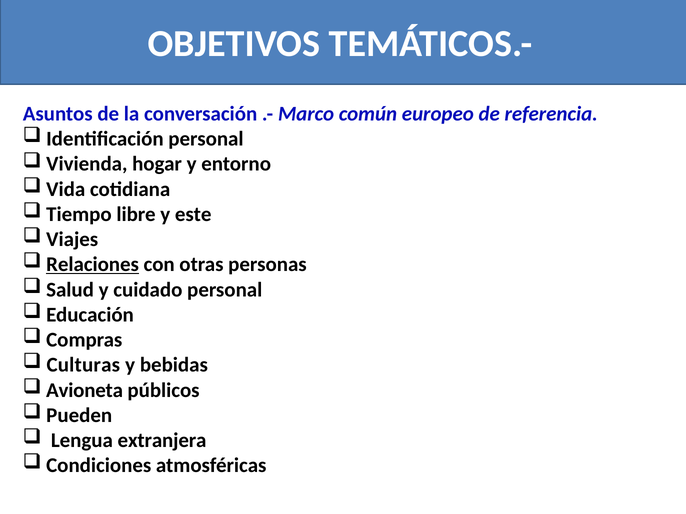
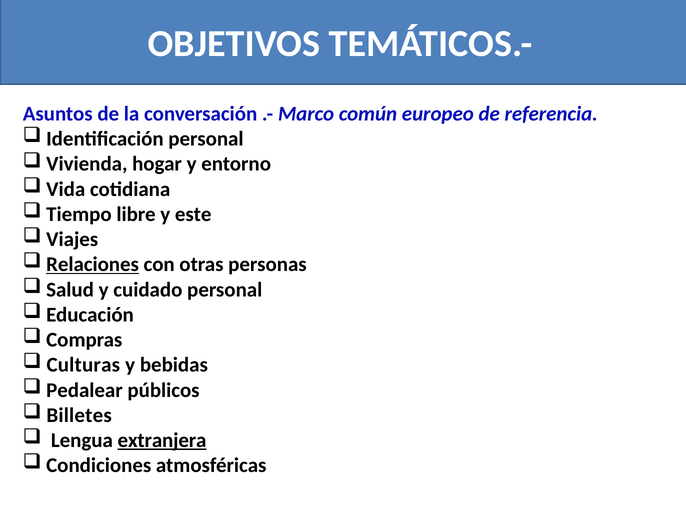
Avioneta: Avioneta -> Pedalear (84, 390)
Pueden: Pueden -> Billetes (79, 416)
extranjera underline: none -> present (162, 441)
